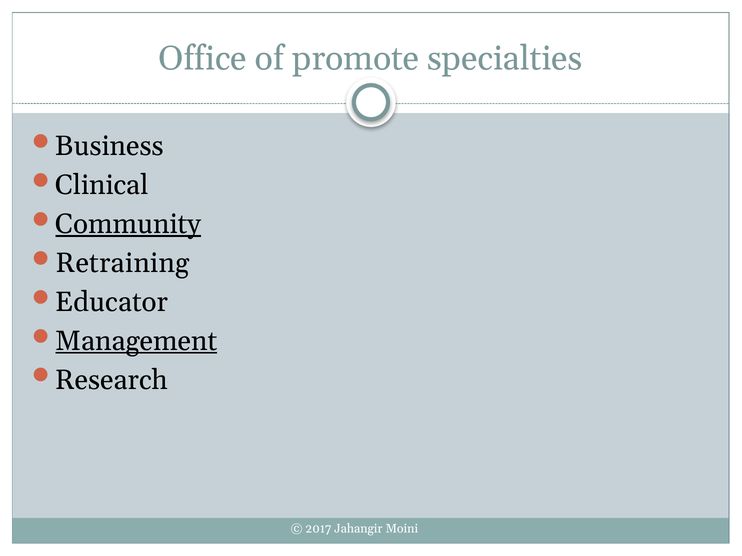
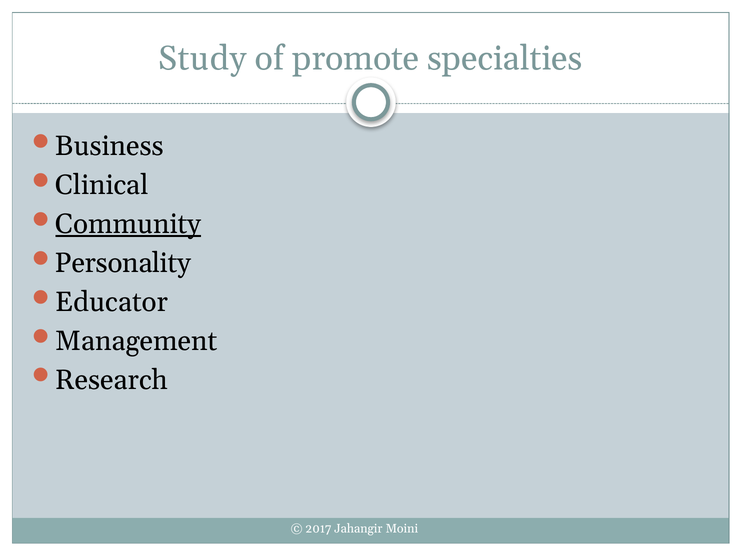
Office: Office -> Study (202, 58)
Retraining: Retraining -> Personality (123, 263)
Management underline: present -> none (136, 341)
